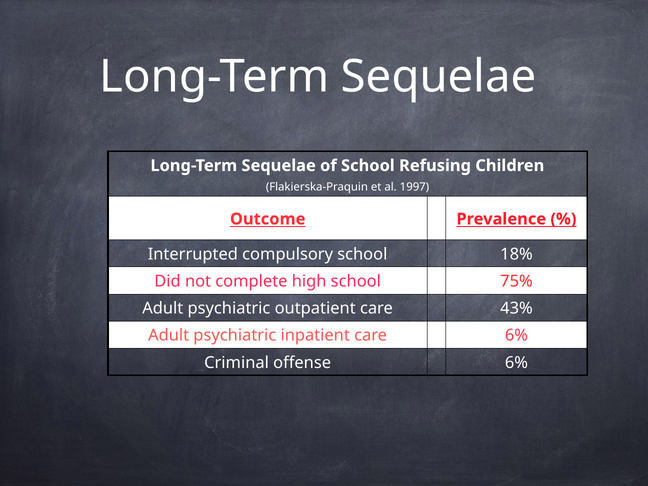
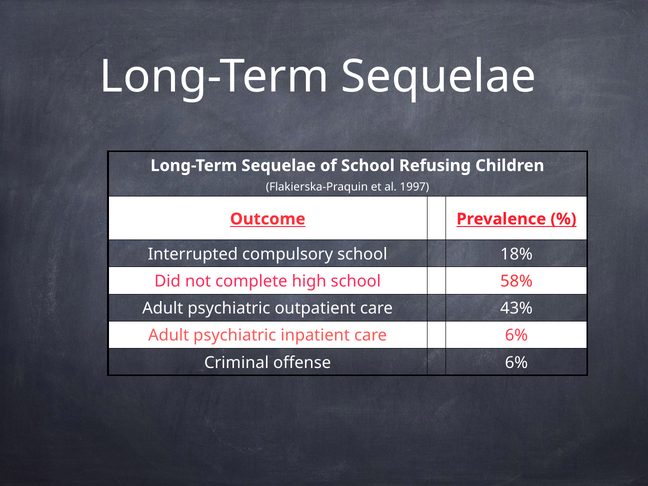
75%: 75% -> 58% (516, 281)
